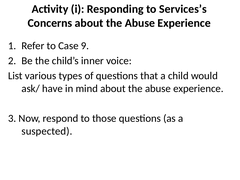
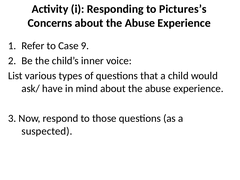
Services’s: Services’s -> Pictures’s (183, 9)
